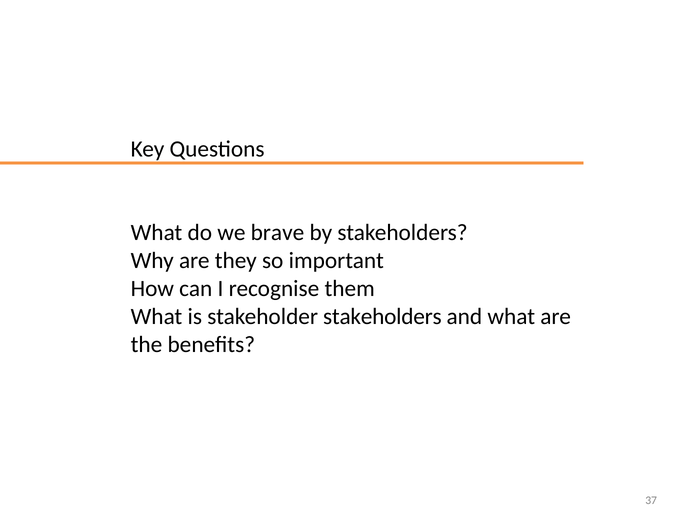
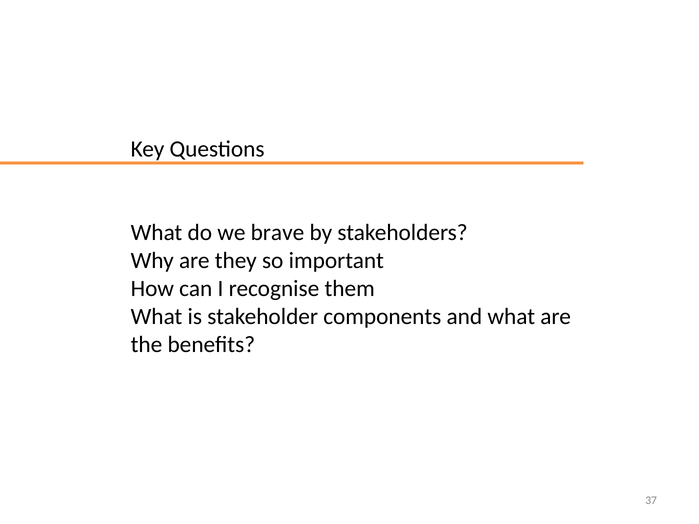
stakeholder stakeholders: stakeholders -> components (382, 317)
